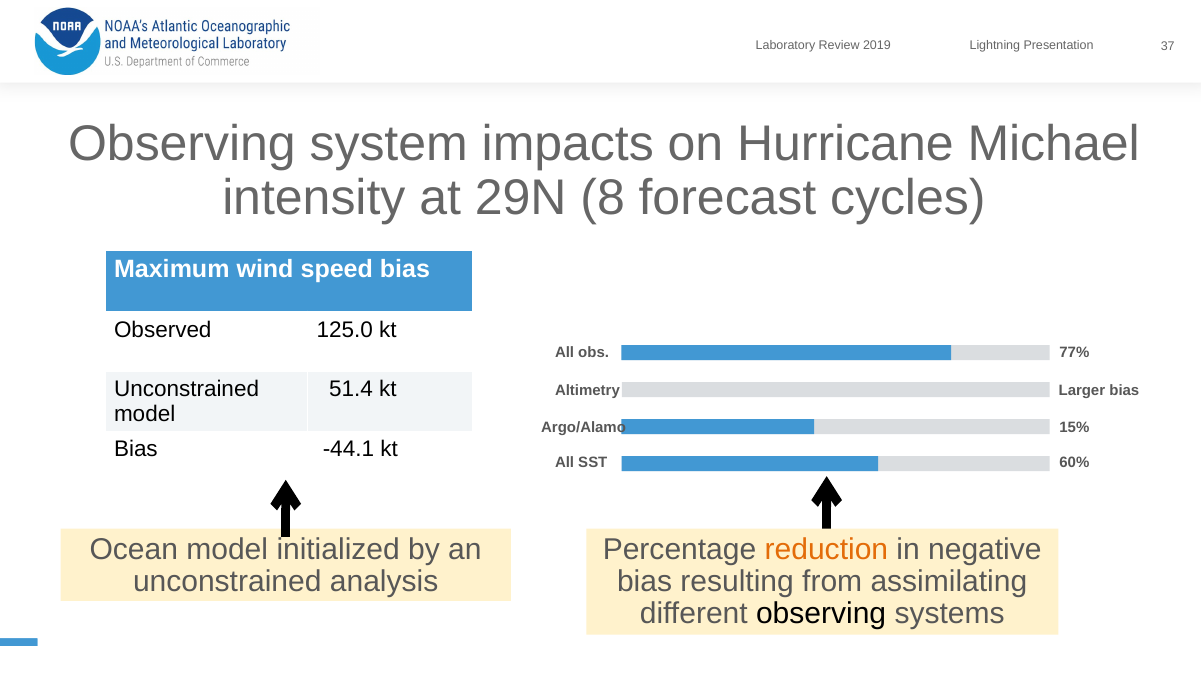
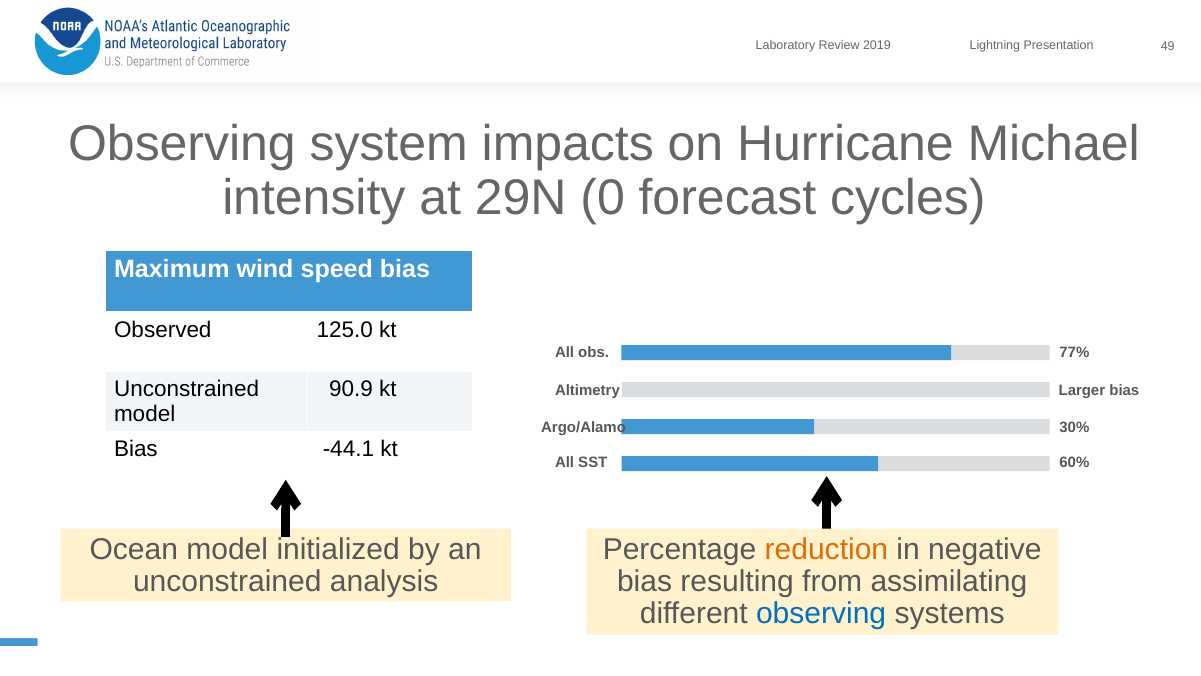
37: 37 -> 49 (1168, 46)
8: 8 -> 0 (603, 198)
51.4: 51.4 -> 90.9 (351, 389)
15%: 15% -> 30% (1074, 427)
observing colour: black -> blue (821, 614)
